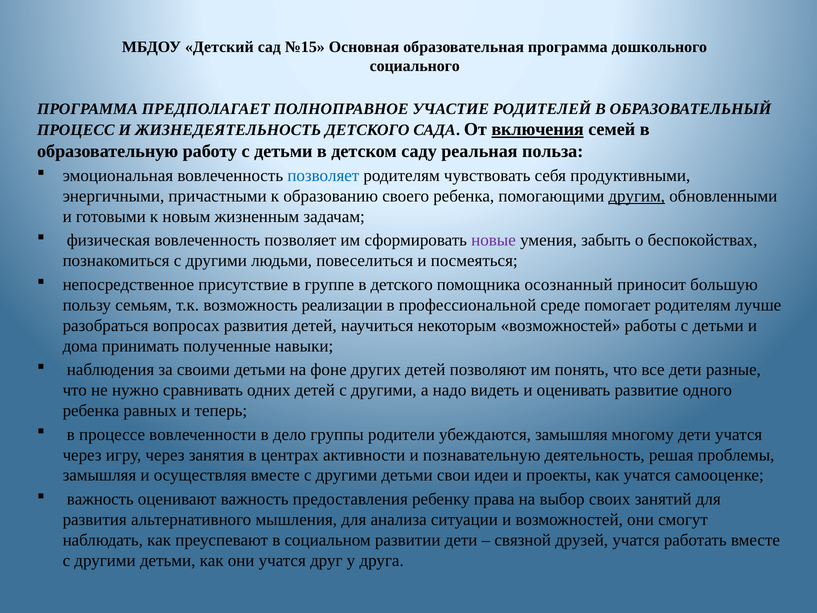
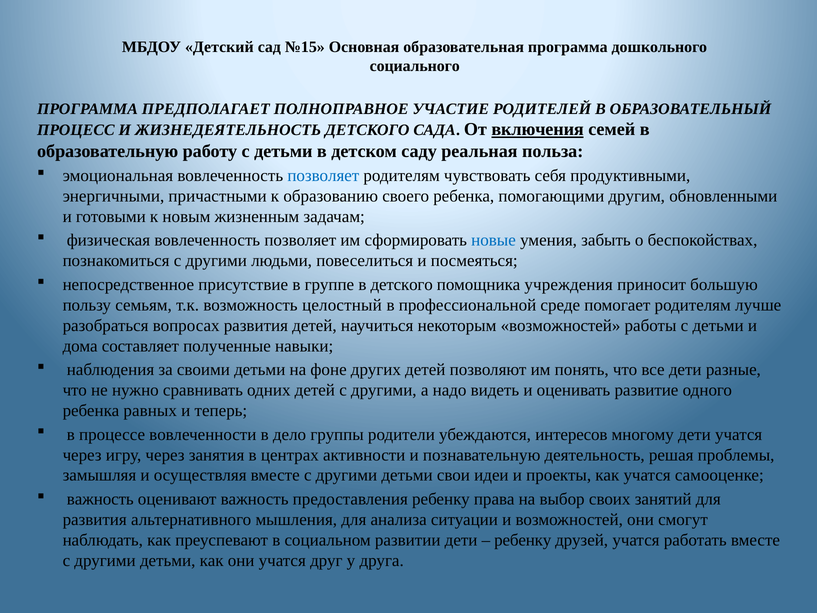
другим underline: present -> none (637, 196)
новые colour: purple -> blue (494, 240)
осознанный: осознанный -> учреждения (569, 285)
реализации: реализации -> целостный (342, 305)
принимать: принимать -> составляет (140, 346)
убеждаются замышляя: замышляя -> интересов (571, 434)
связной: связной -> ребенку (523, 540)
